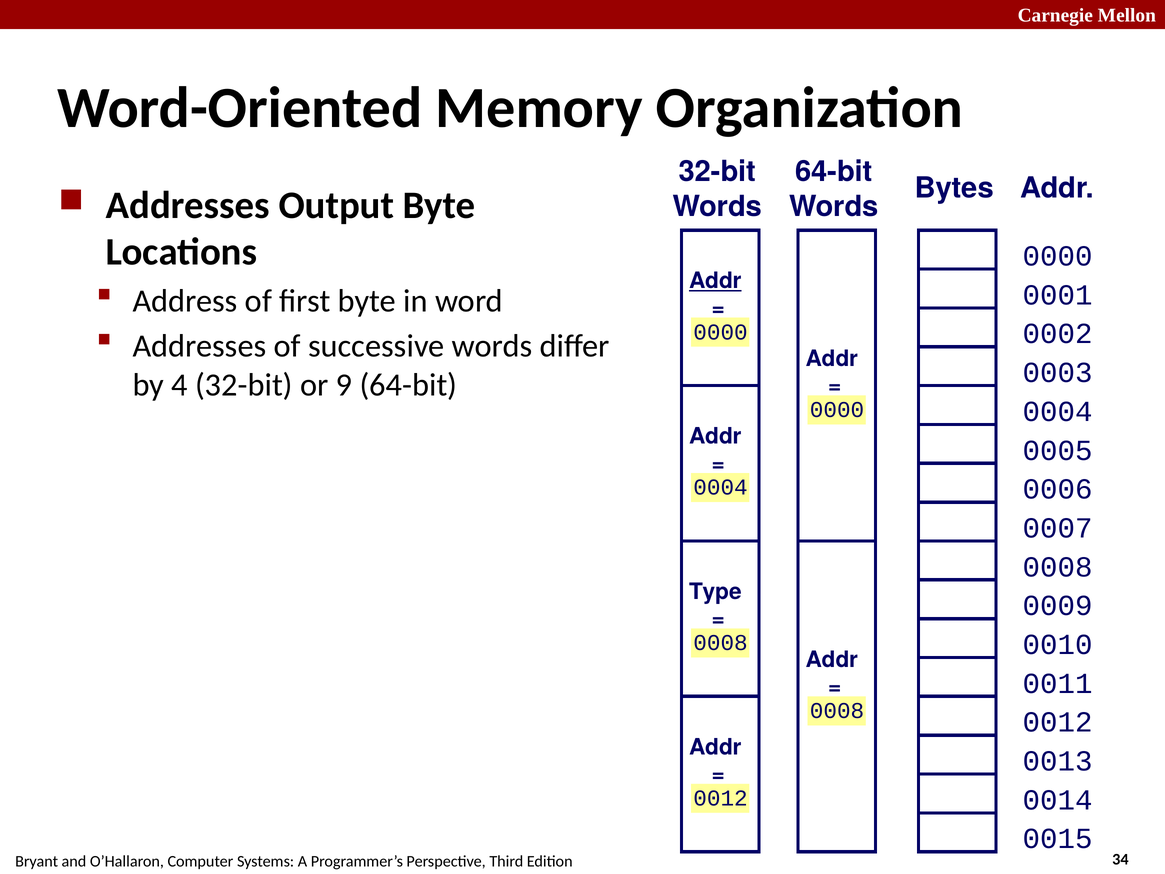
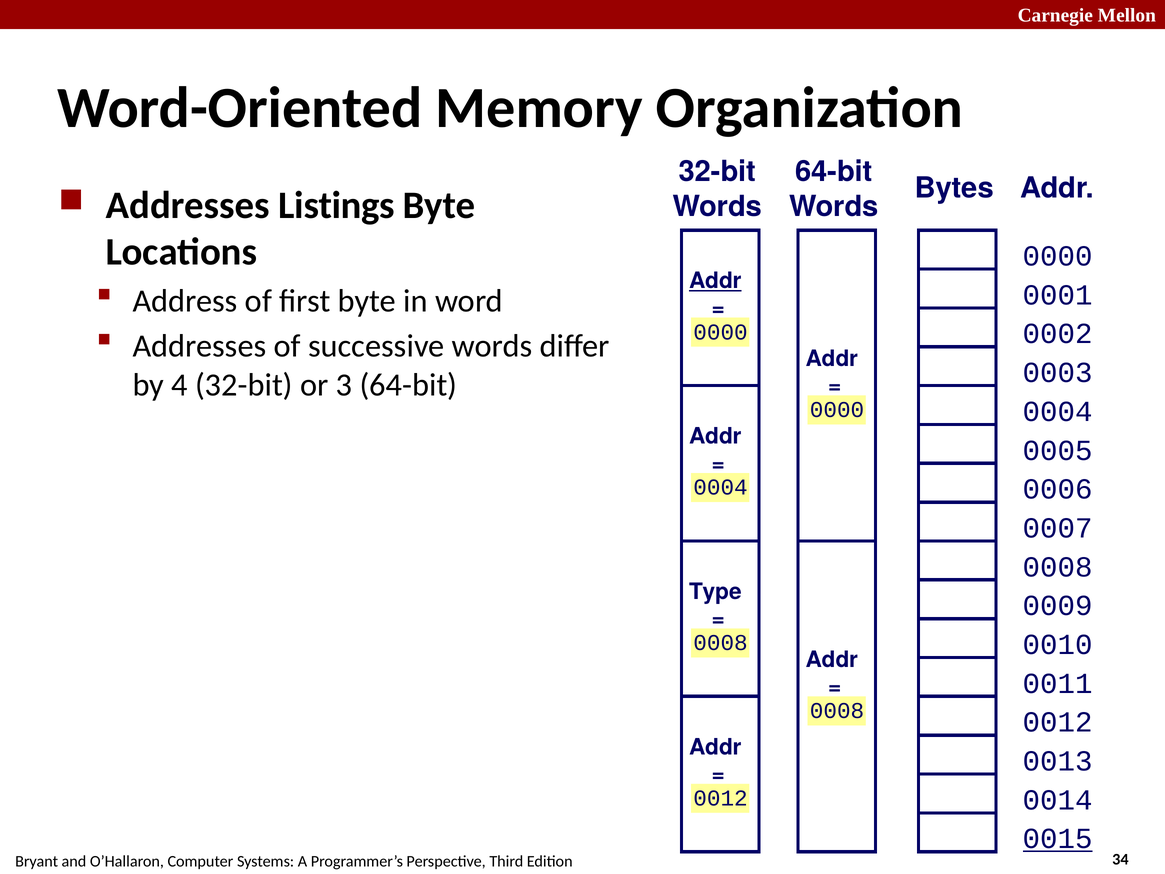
Output: Output -> Listings (337, 205)
9: 9 -> 3 (344, 385)
0015 underline: none -> present (1058, 839)
